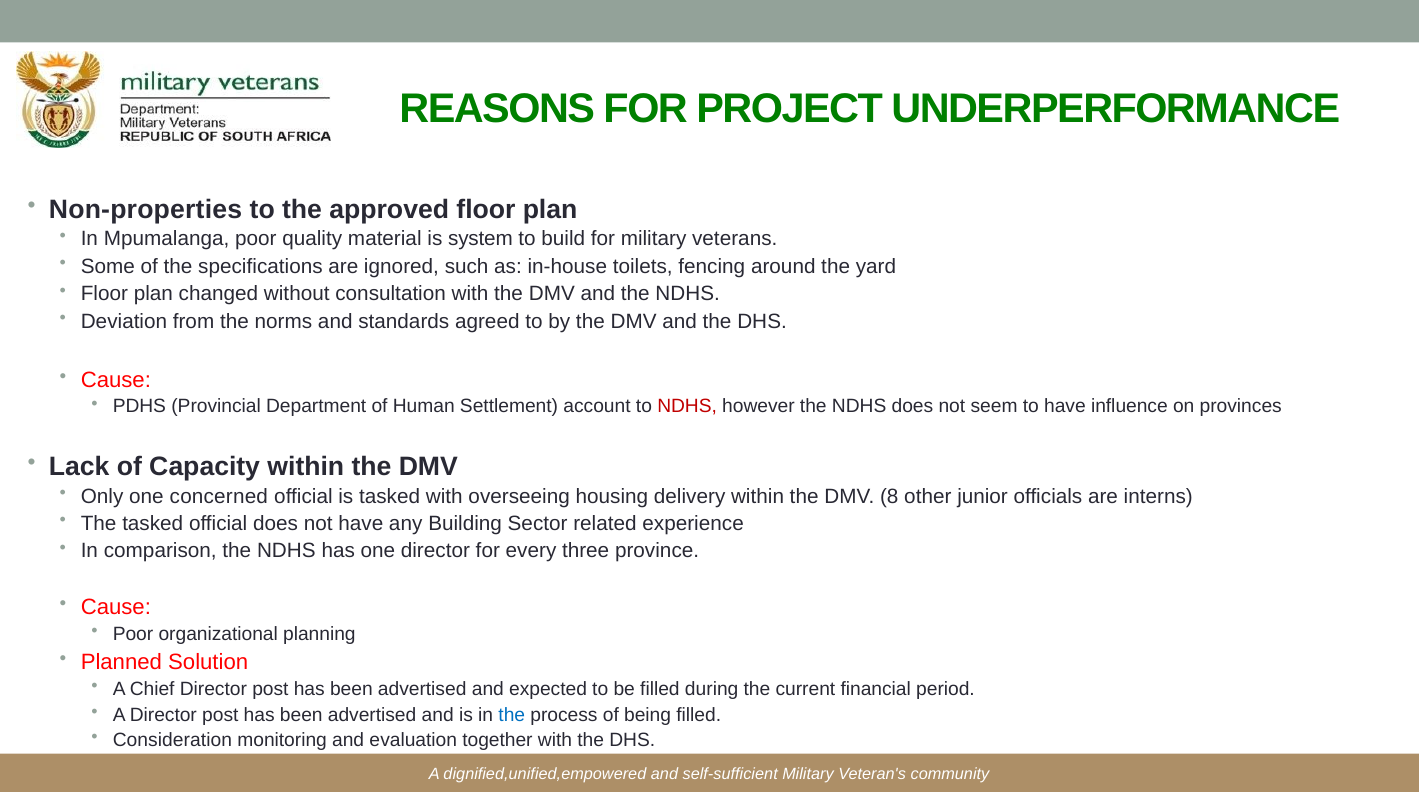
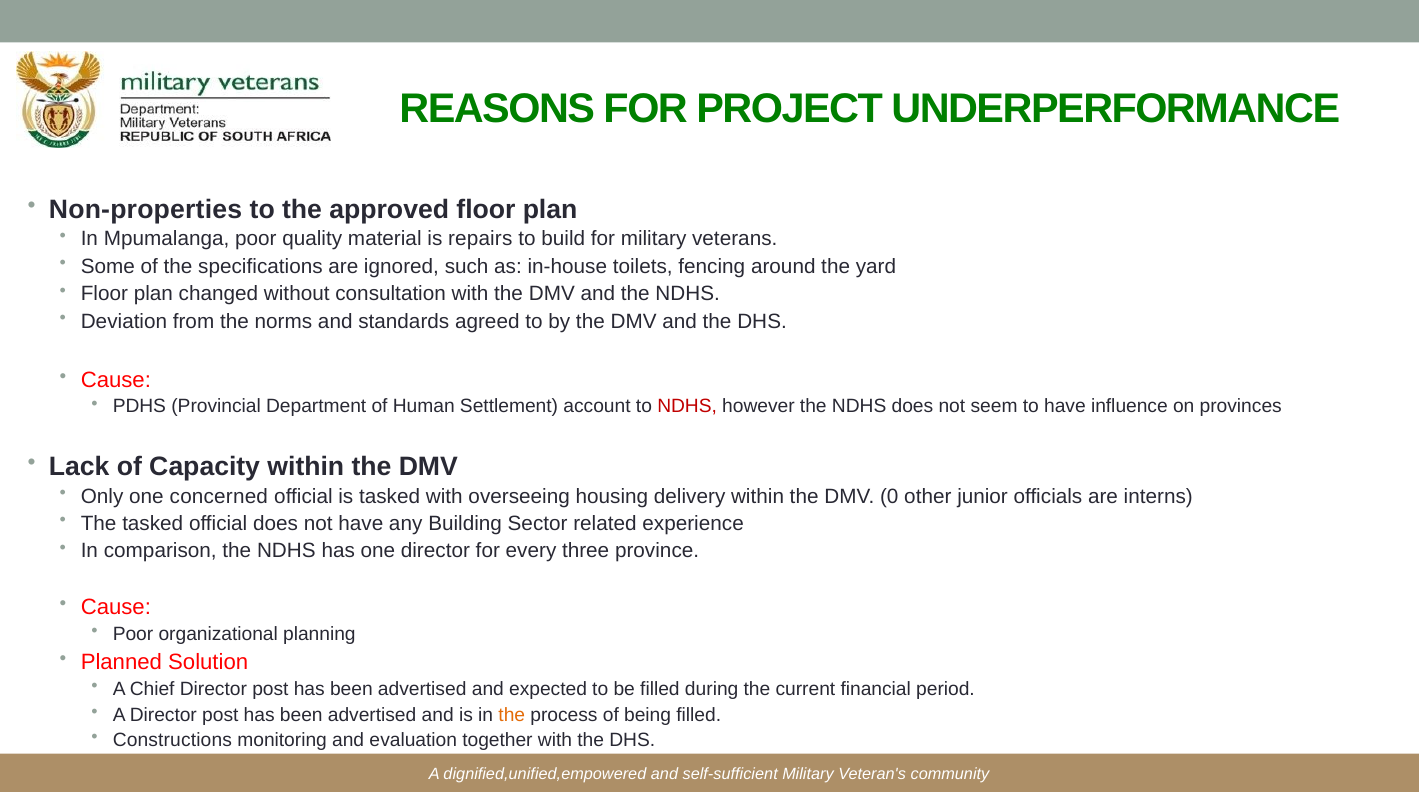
system: system -> repairs (480, 239)
8: 8 -> 0 (889, 496)
the colour: blue -> orange (512, 715)
Consideration: Consideration -> Constructions (172, 740)
